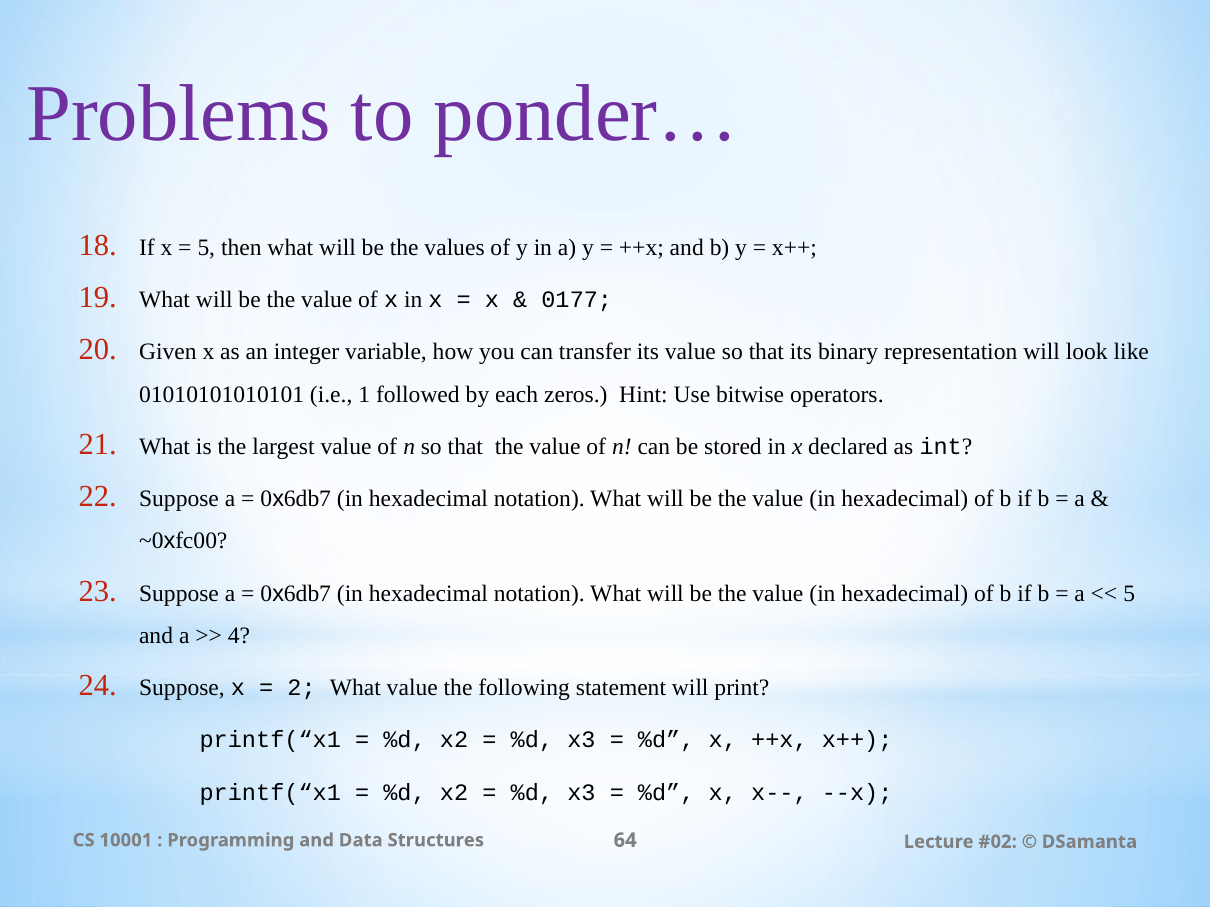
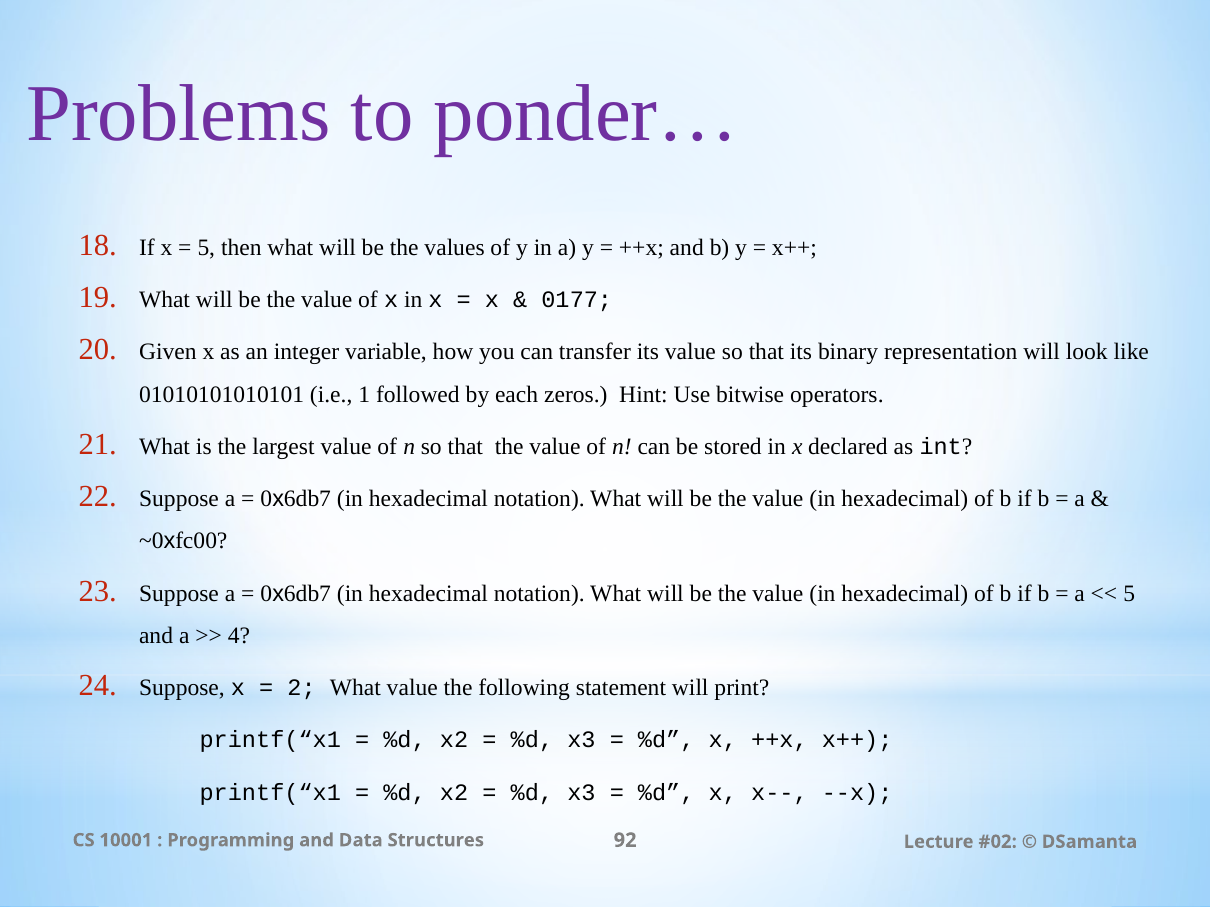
64: 64 -> 92 (625, 841)
